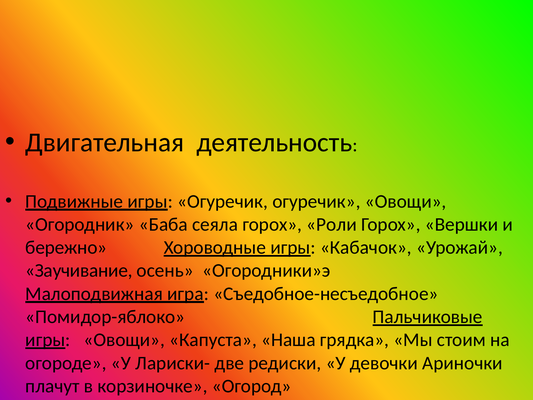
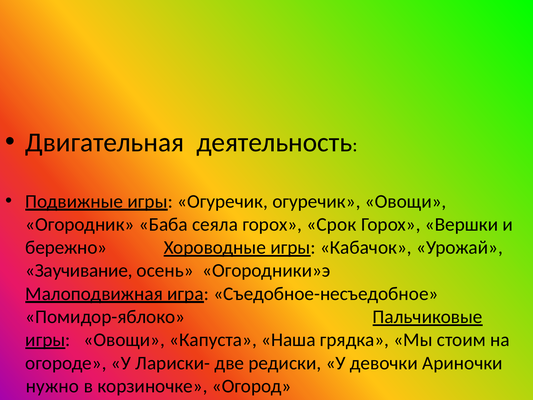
Роли: Роли -> Срок (331, 224)
плачут: плачут -> нужно (52, 386)
